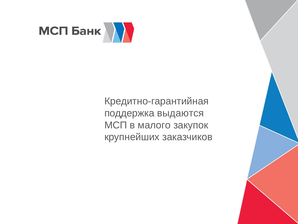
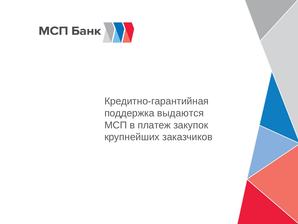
малого: малого -> платеж (154, 125)
